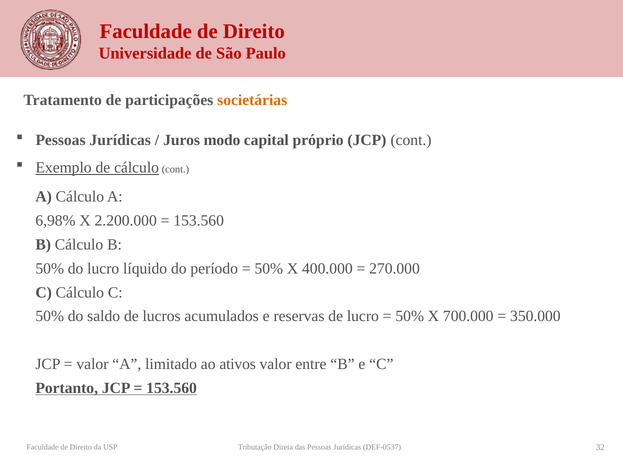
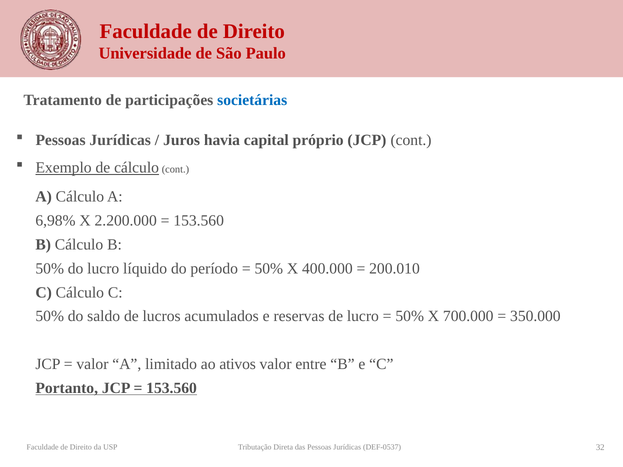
societárias colour: orange -> blue (252, 100)
modo: modo -> havia (222, 140)
270.000: 270.000 -> 200.010 (394, 269)
